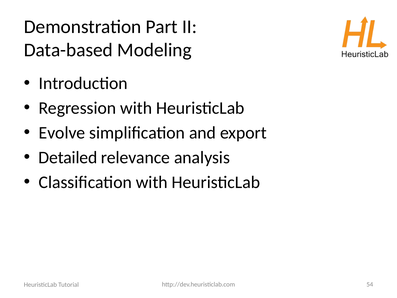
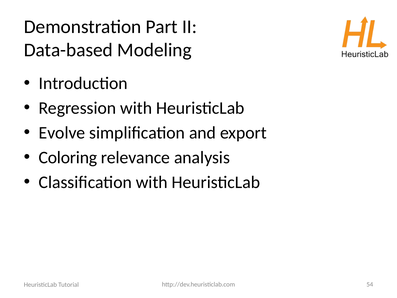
Detailed: Detailed -> Coloring (68, 157)
